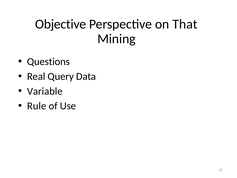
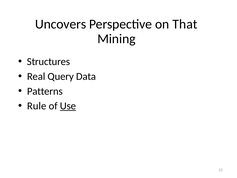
Objective: Objective -> Uncovers (61, 24)
Questions: Questions -> Structures (49, 62)
Variable: Variable -> Patterns (45, 91)
Use underline: none -> present (68, 106)
